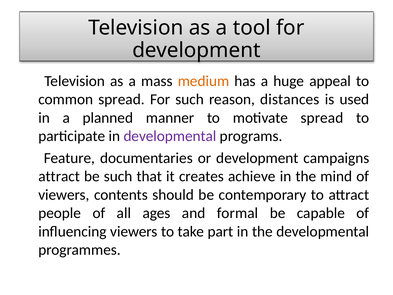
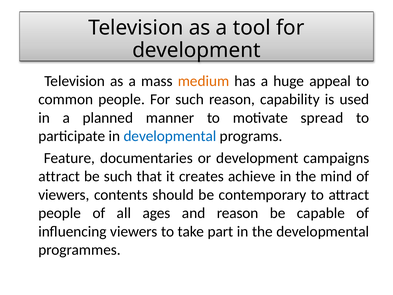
common spread: spread -> people (122, 99)
distances: distances -> capability (290, 99)
developmental colour: purple -> blue (170, 136)
and formal: formal -> reason (238, 213)
